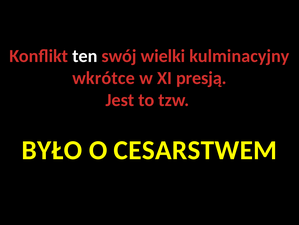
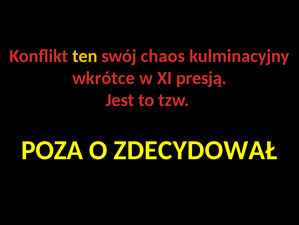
ten colour: white -> yellow (85, 56)
wielki: wielki -> chaos (163, 56)
BYŁO: BYŁO -> POZA (52, 150)
CESARSTWEM: CESARSTWEM -> ZDECYDOWAŁ (195, 150)
